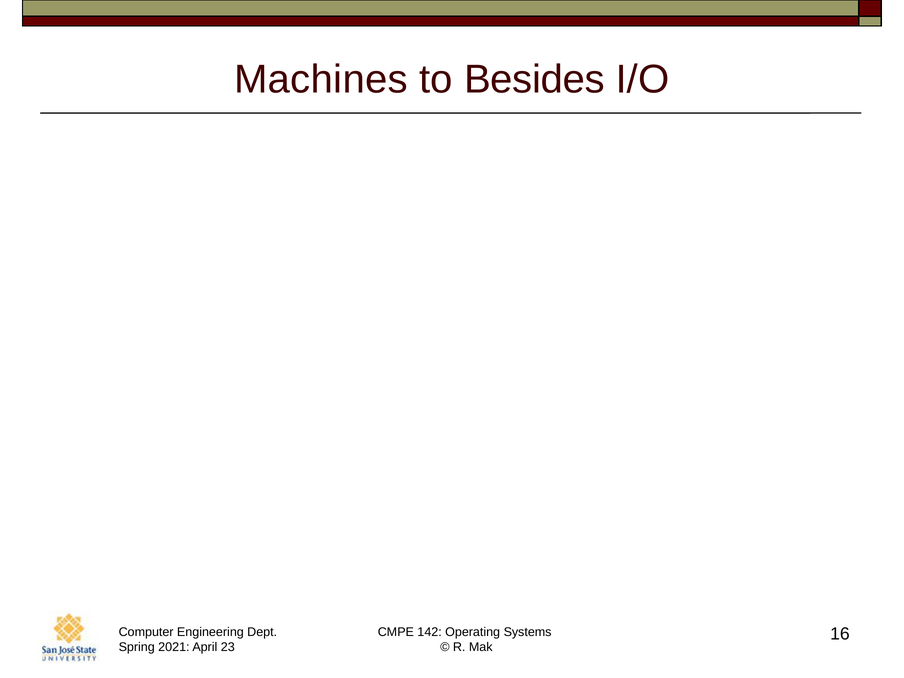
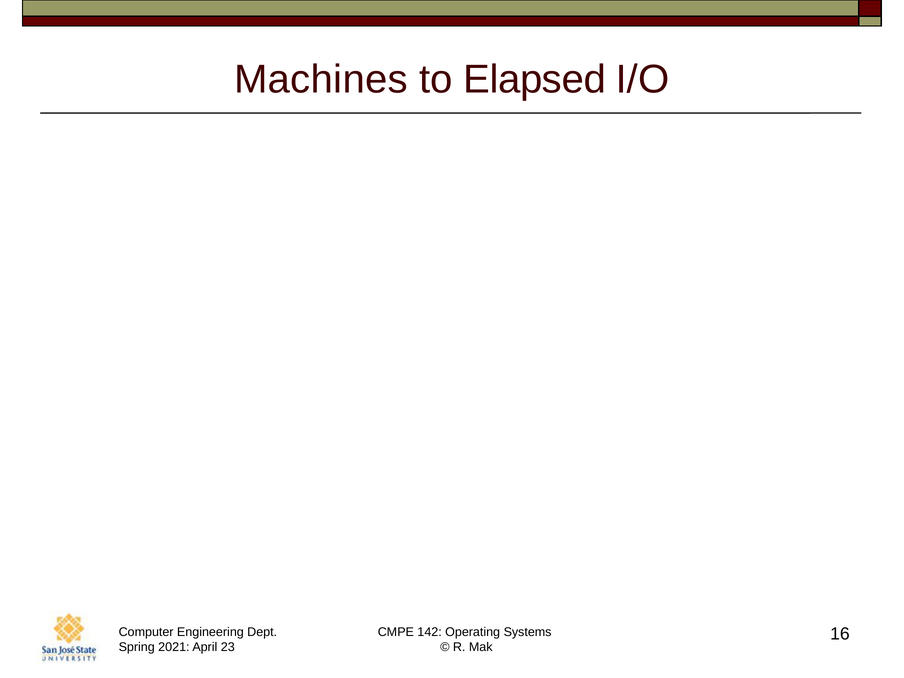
Besides: Besides -> Elapsed (535, 80)
